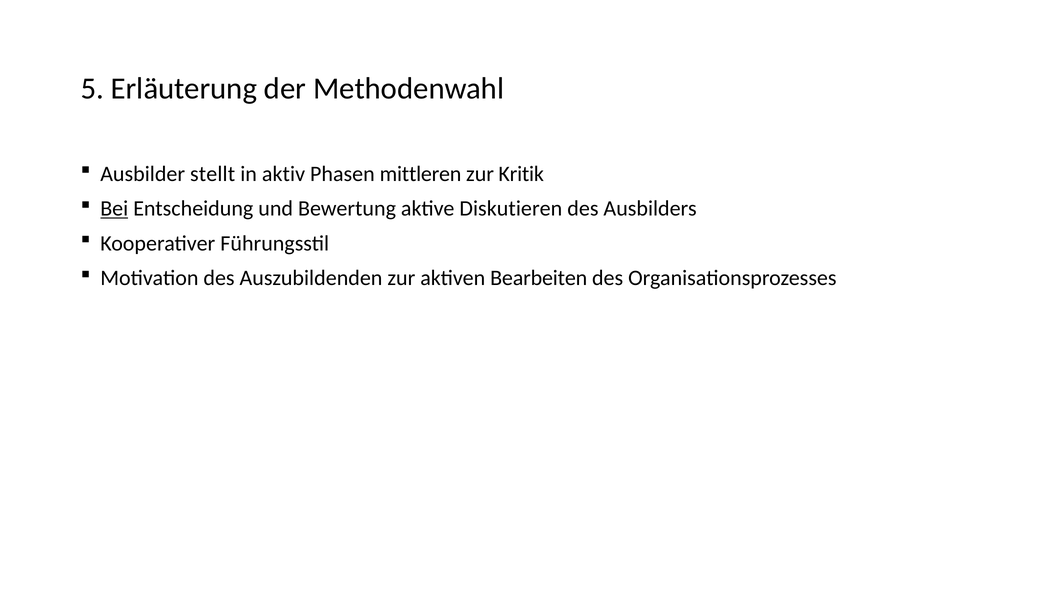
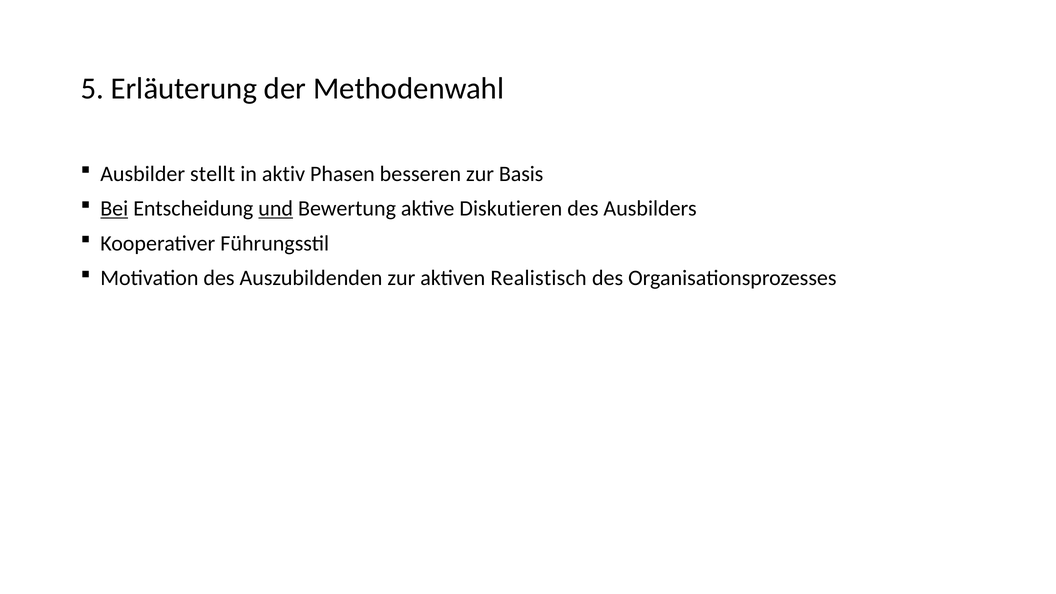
mittleren: mittleren -> besseren (420, 174)
Kritik: Kritik -> Basis (521, 174)
und underline: none -> present (276, 209)
Bearbeiten: Bearbeiten -> Realistisch (539, 278)
